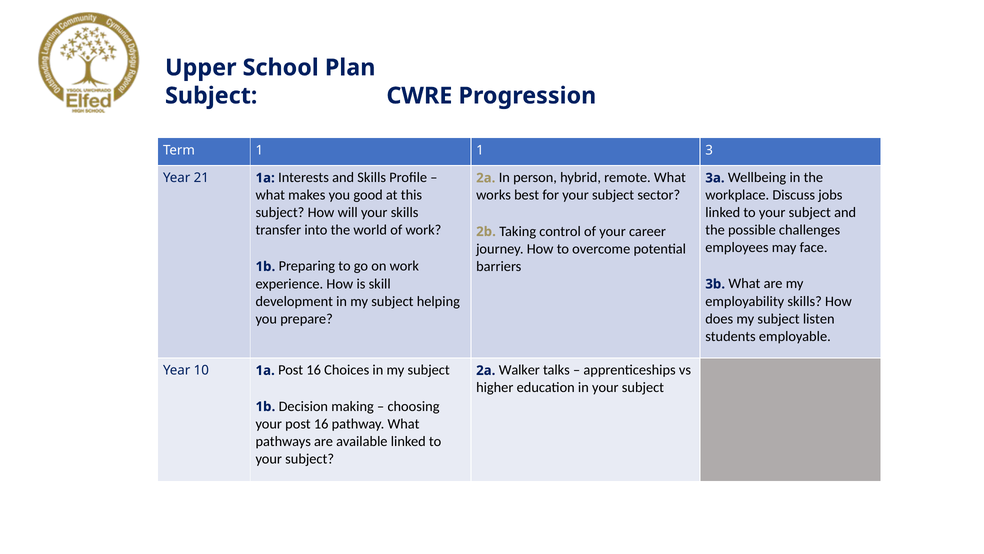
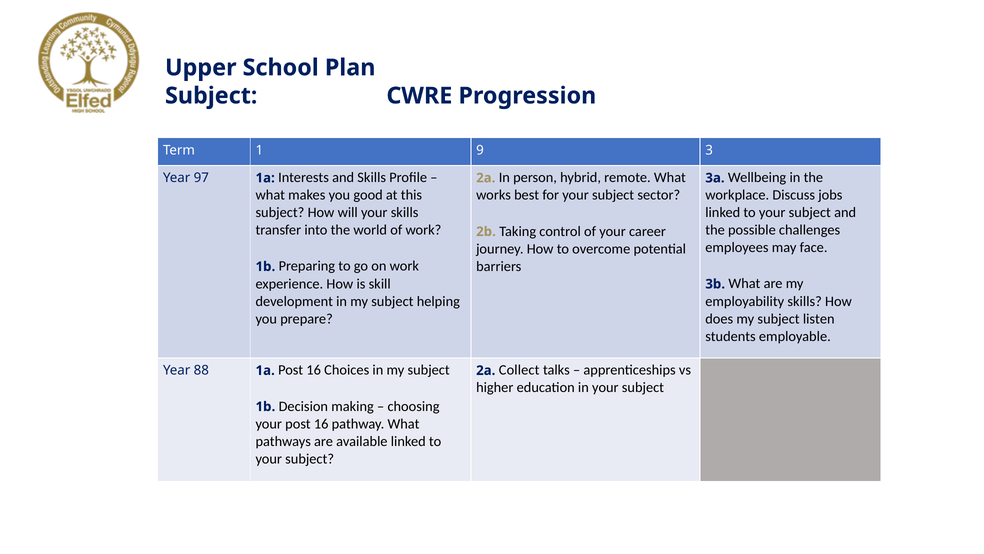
1 1: 1 -> 9 (480, 150)
21: 21 -> 97 (201, 178)
10: 10 -> 88 (201, 370)
Walker: Walker -> Collect (519, 370)
